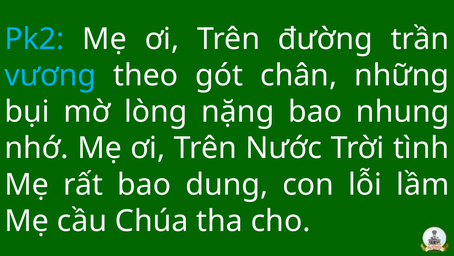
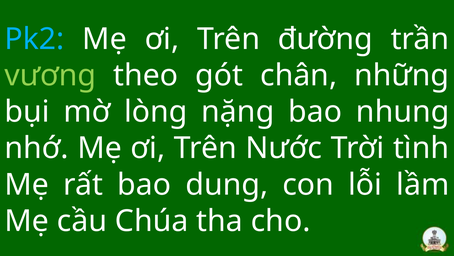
vương colour: light blue -> light green (50, 75)
